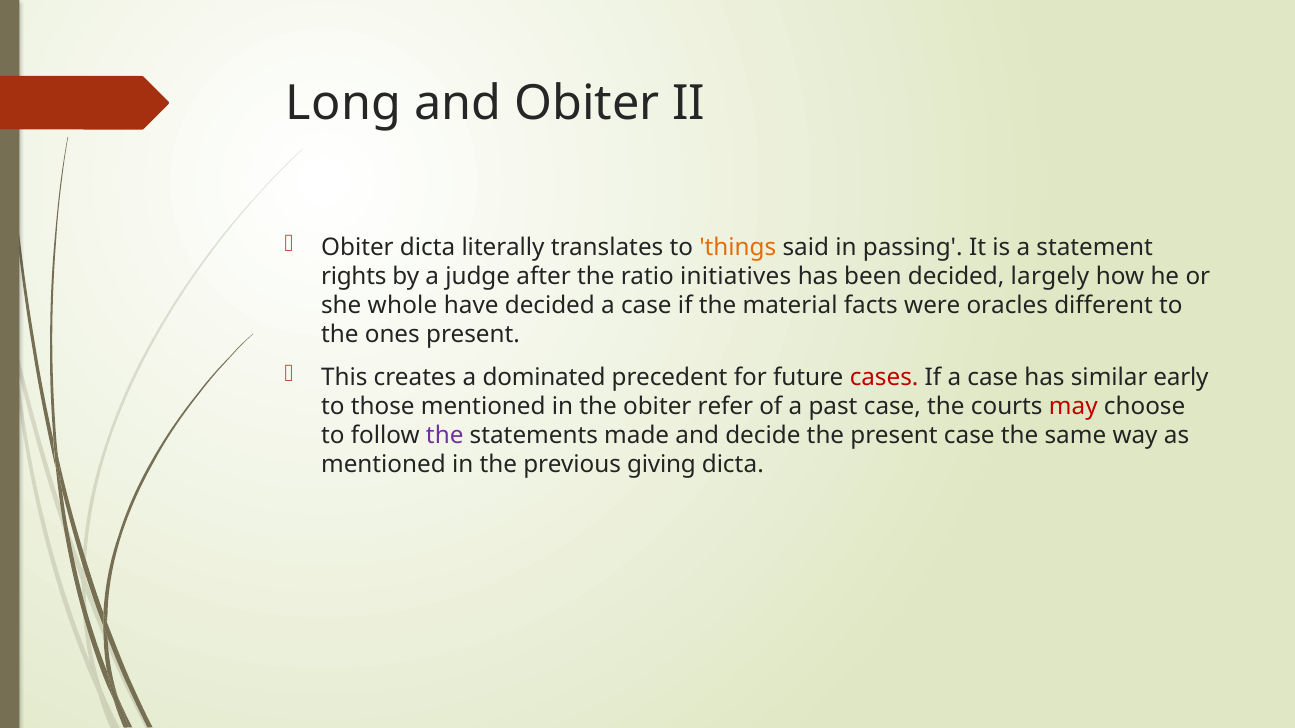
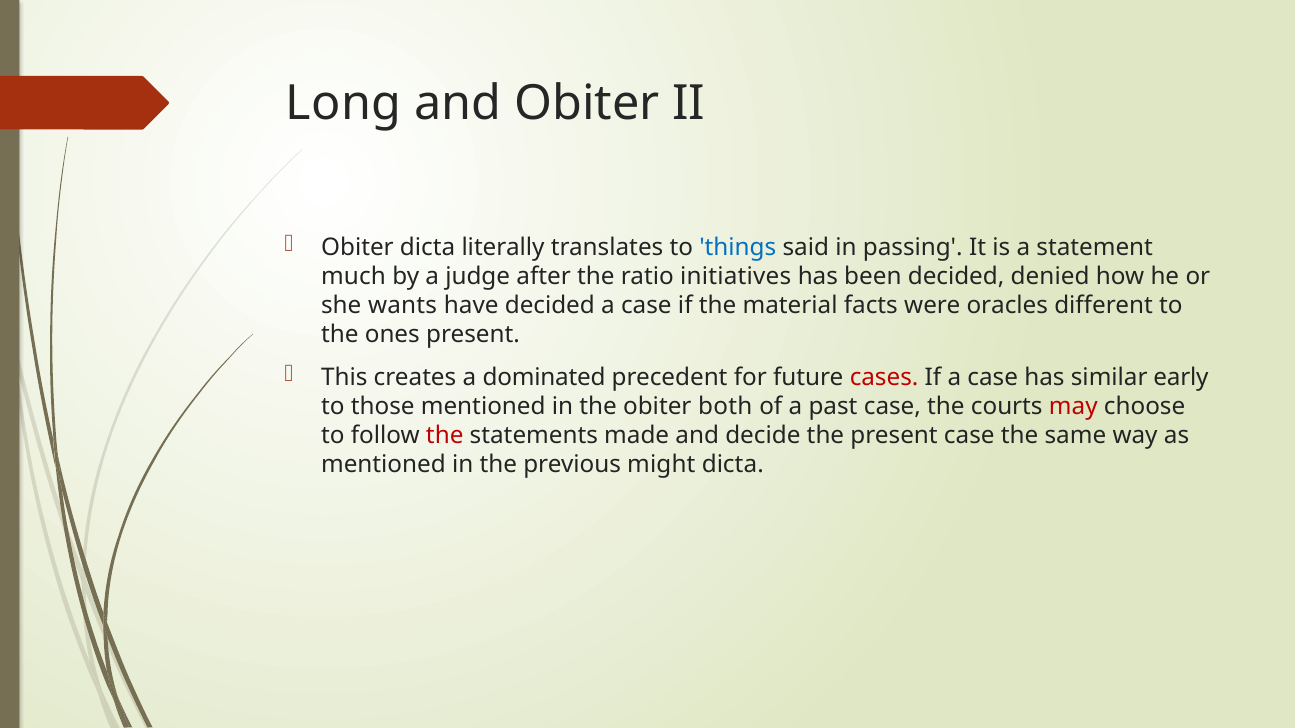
things colour: orange -> blue (738, 248)
rights: rights -> much (354, 277)
largely: largely -> denied (1050, 277)
whole: whole -> wants (403, 306)
refer: refer -> both (725, 407)
the colour: purple -> red (445, 436)
giving: giving -> might (661, 465)
